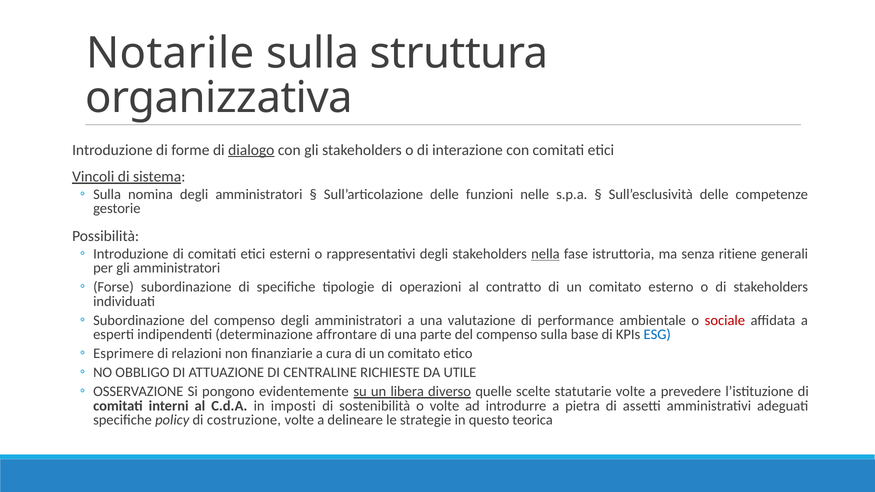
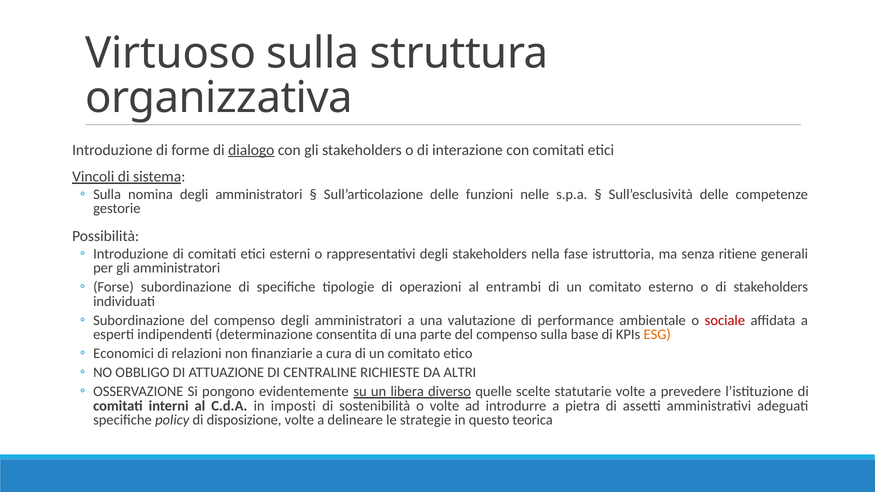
Notarile: Notarile -> Virtuoso (171, 53)
nella underline: present -> none (545, 254)
contratto: contratto -> entrambi (514, 287)
affrontare: affrontare -> consentita (347, 335)
ESG colour: blue -> orange (657, 335)
Esprimere: Esprimere -> Economici (124, 354)
UTILE: UTILE -> ALTRI (460, 373)
costruzione: costruzione -> disposizione (244, 420)
